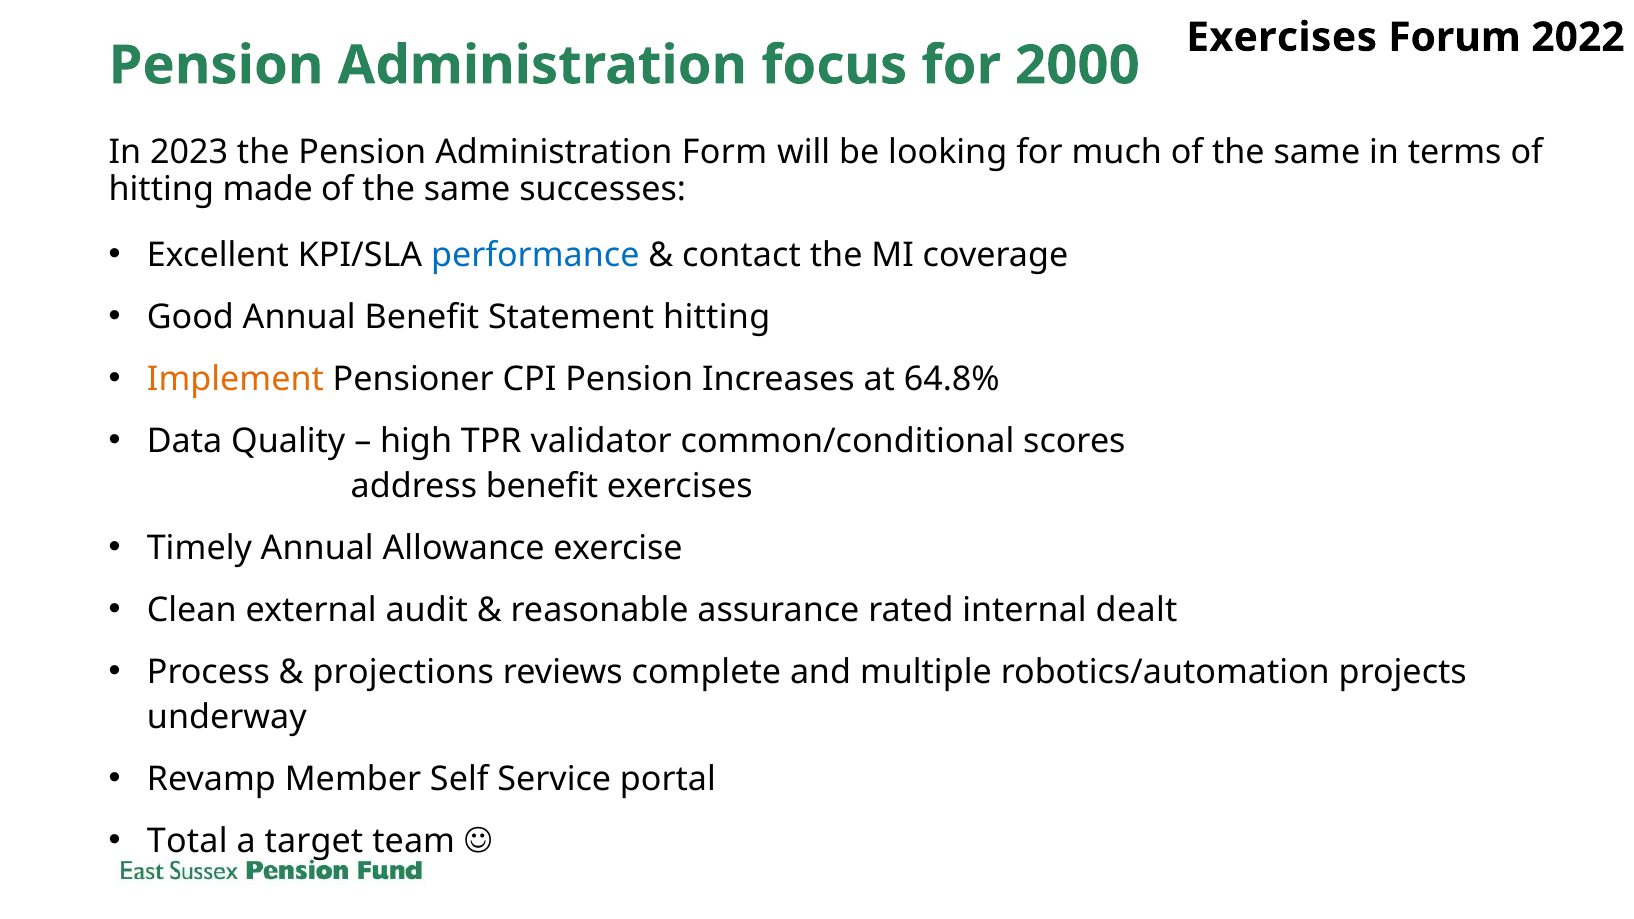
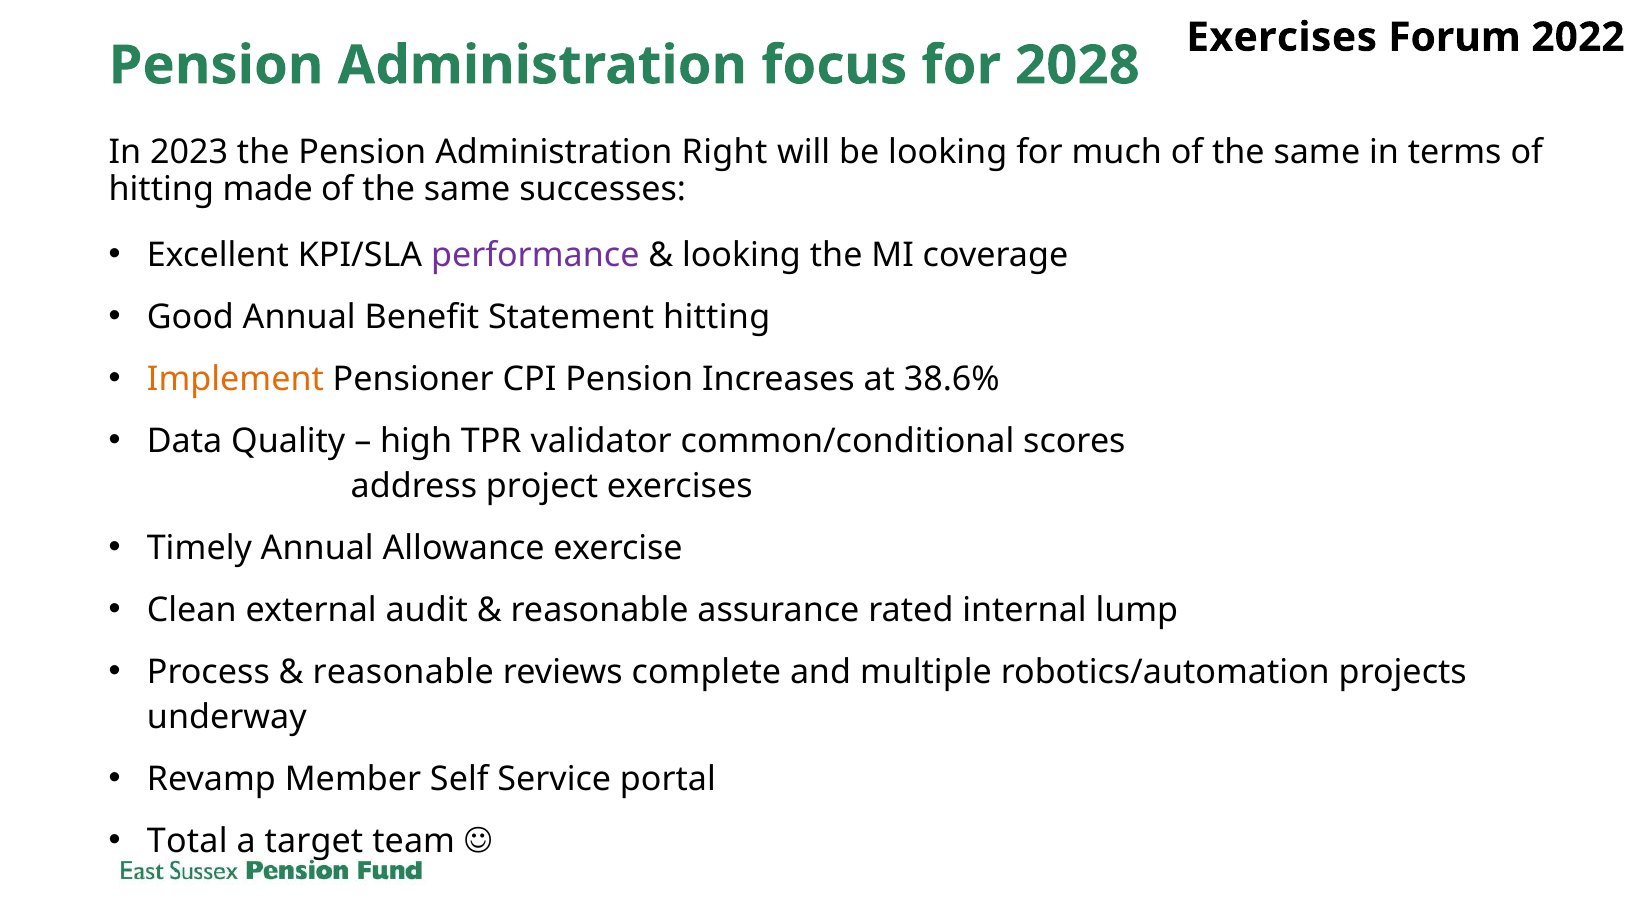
2000: 2000 -> 2028 (1077, 65)
Form: Form -> Right (725, 152)
performance colour: blue -> purple (535, 256)
contact: contact -> looking (742, 256)
64.8%: 64.8% -> 38.6% (952, 380)
address benefit: benefit -> project (542, 486)
dealt: dealt -> lump (1137, 610)
projections: projections -> reasonable (403, 672)
